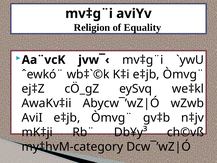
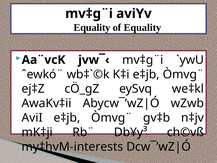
Religion: Religion -> Equality (92, 27)
my‡hvM-category: my‡hvM-category -> my‡hvM-interests (72, 147)
